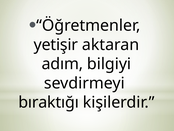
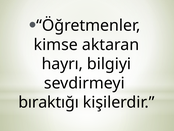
yetişir: yetişir -> kimse (56, 45)
adım: adım -> hayrı (62, 64)
